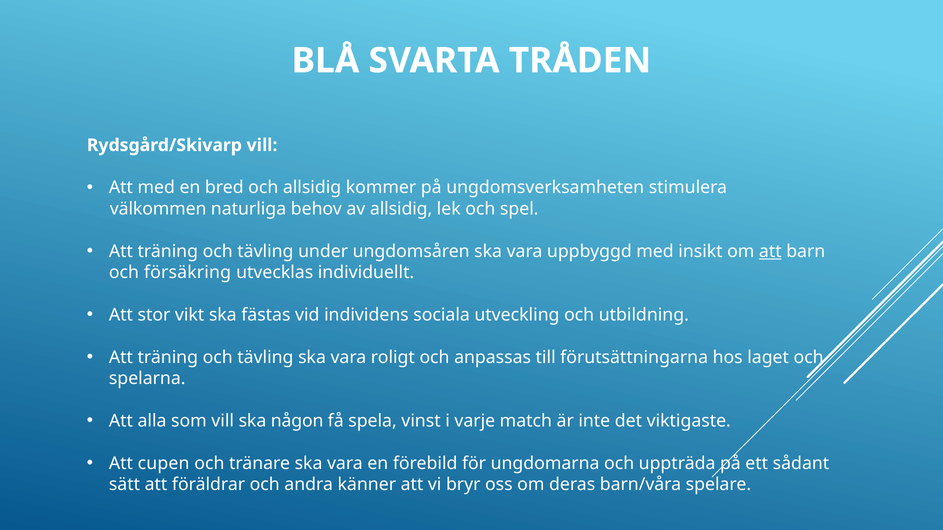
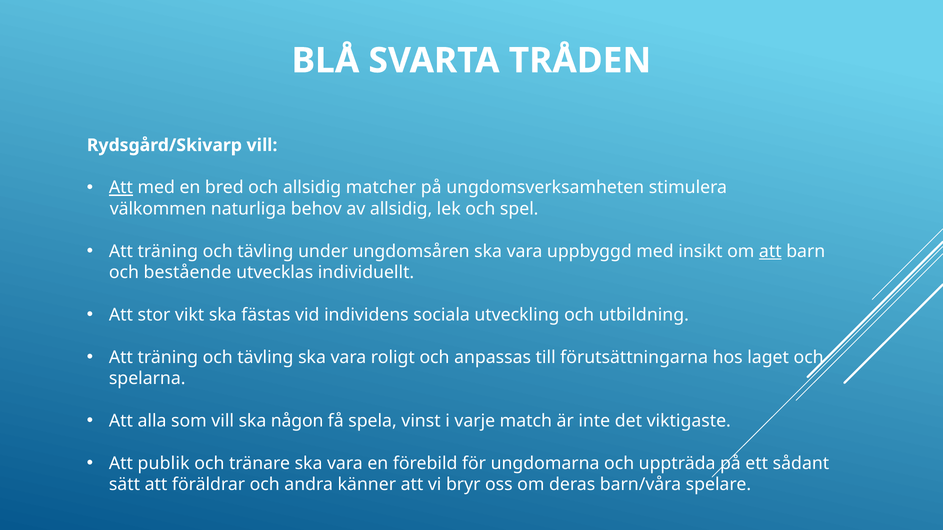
Att underline: none -> present (121, 188)
kommer: kommer -> matcher (381, 188)
försäkring: försäkring -> bestående (188, 273)
cupen: cupen -> publik (164, 464)
